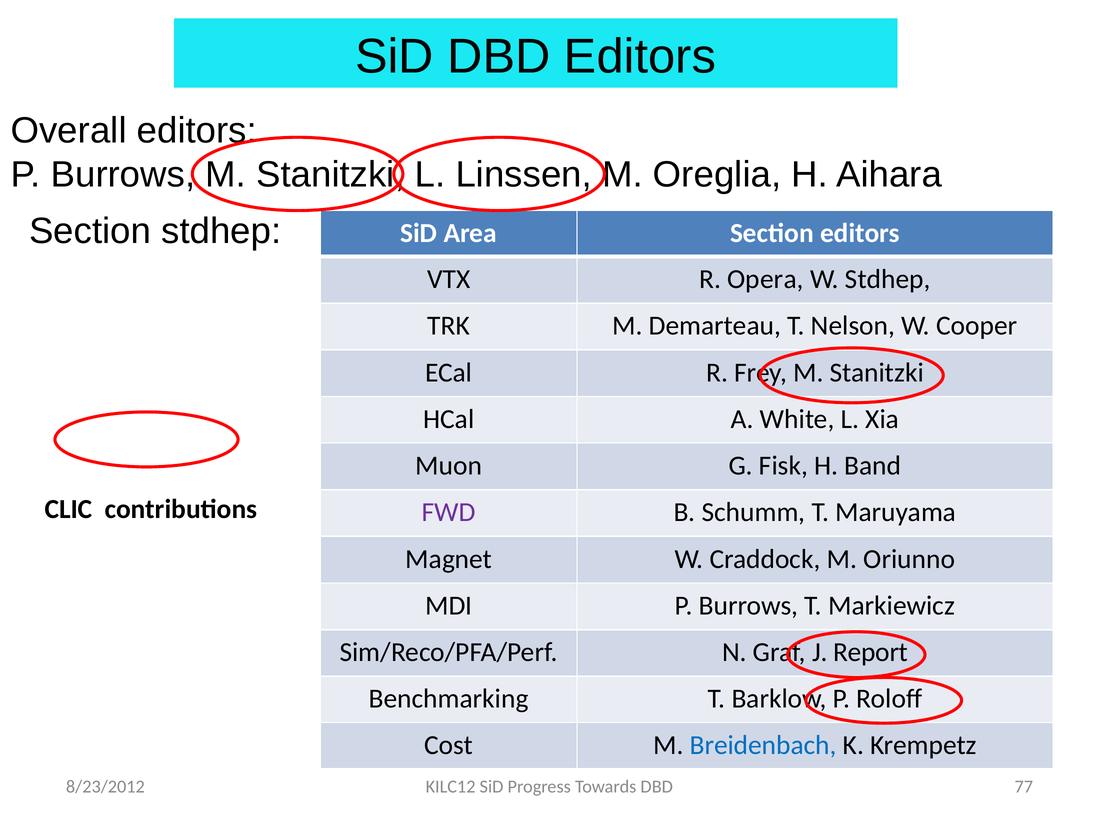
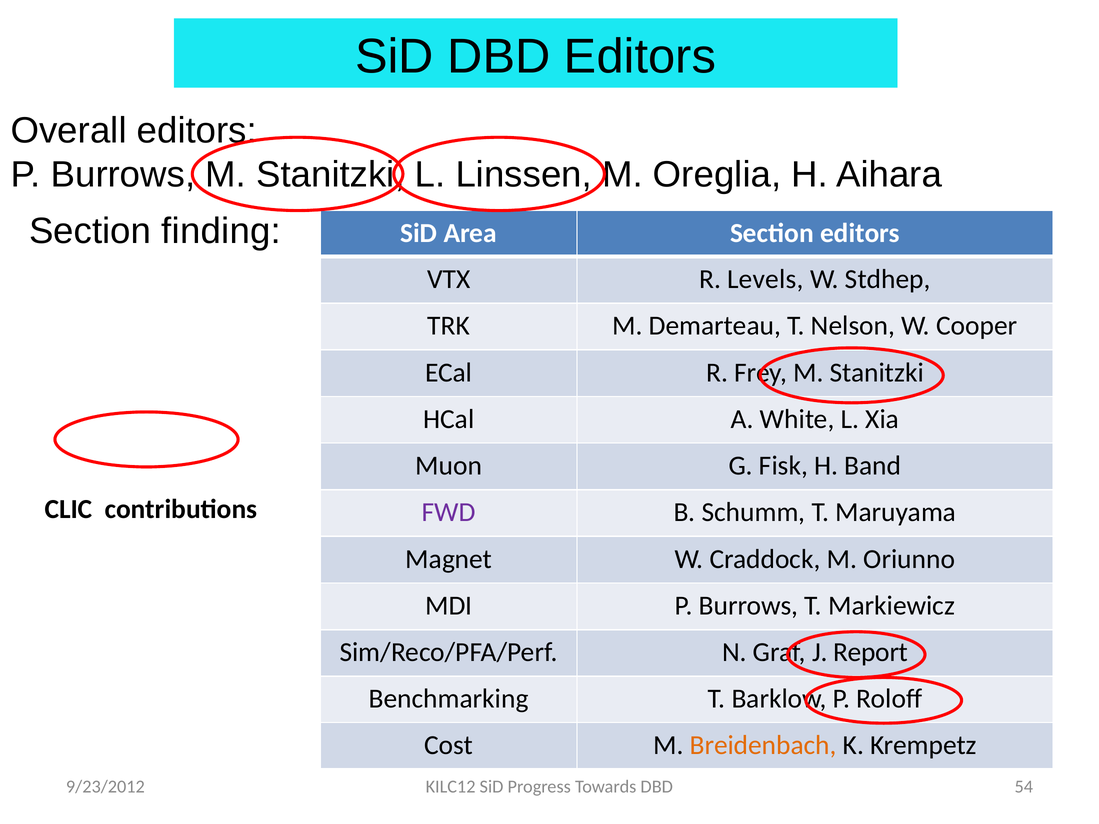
Section stdhep: stdhep -> finding (221, 231)
Opera: Opera -> Levels (765, 279)
Breidenbach colour: blue -> orange (763, 745)
77: 77 -> 54 (1024, 787)
8/23/2012: 8/23/2012 -> 9/23/2012 (105, 787)
